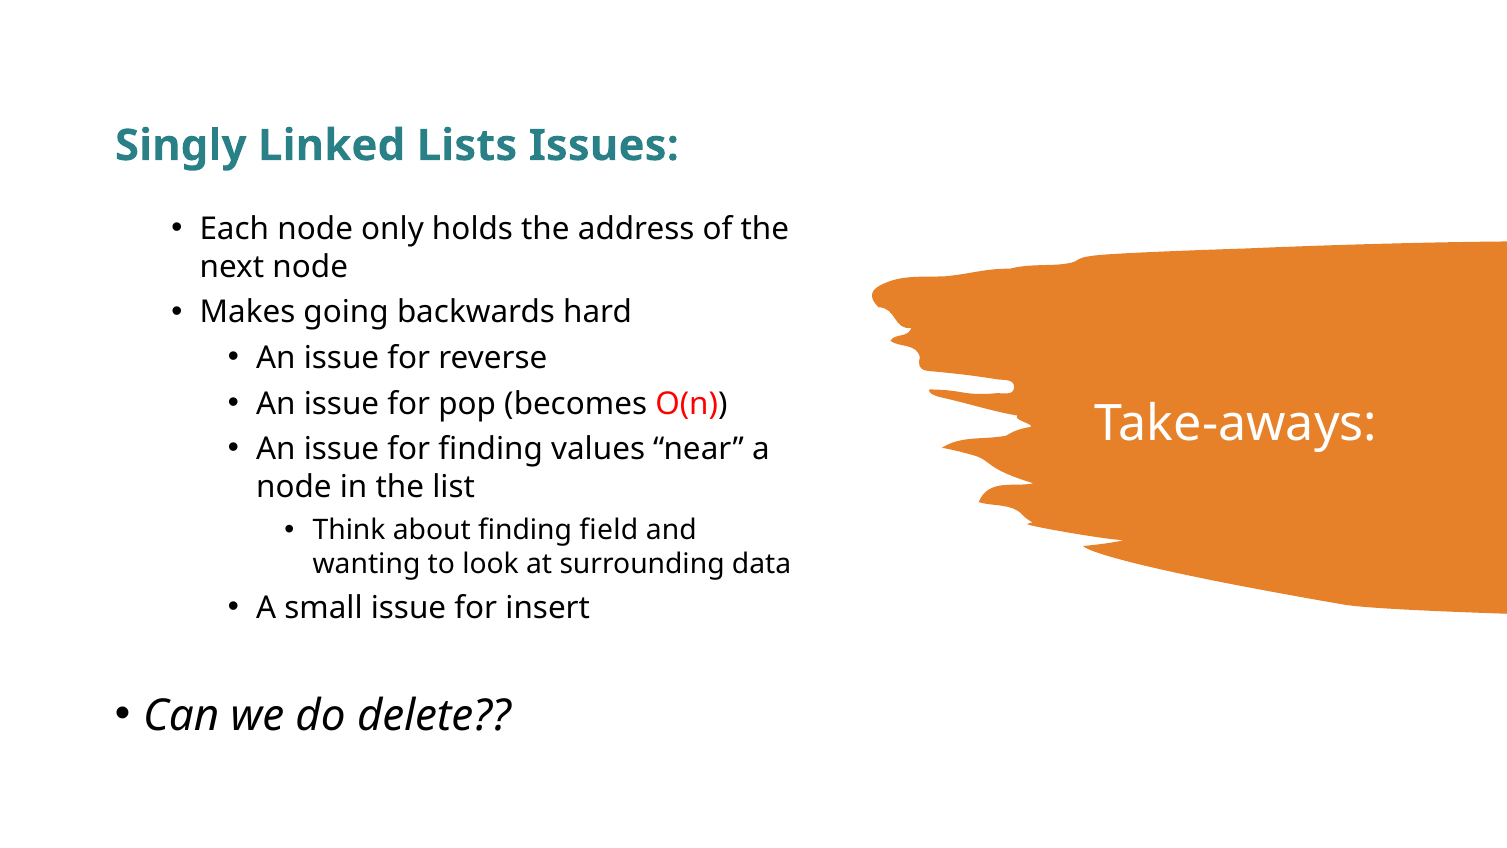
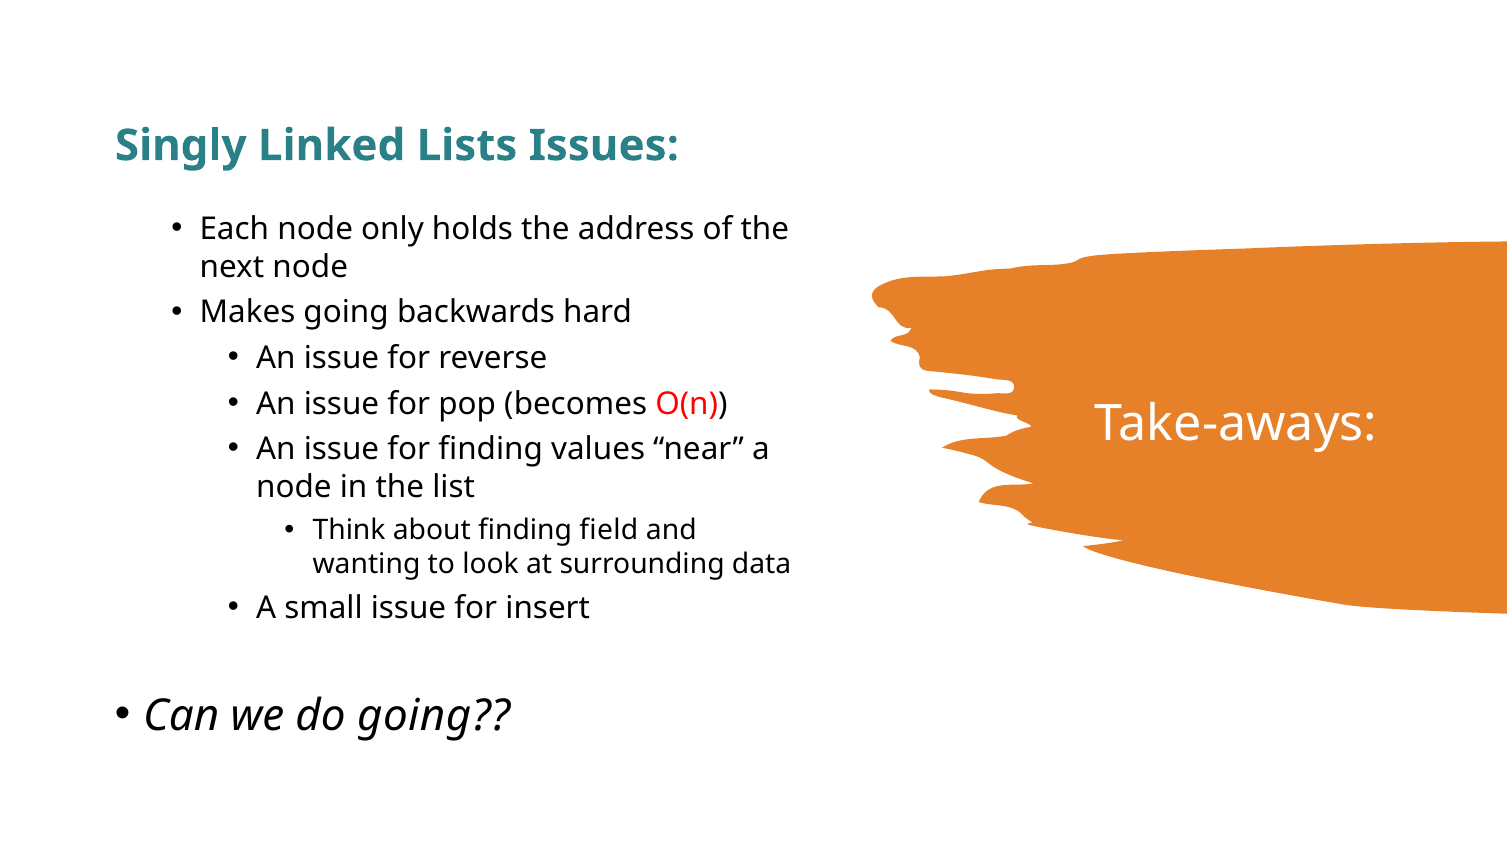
do delete: delete -> going (434, 715)
